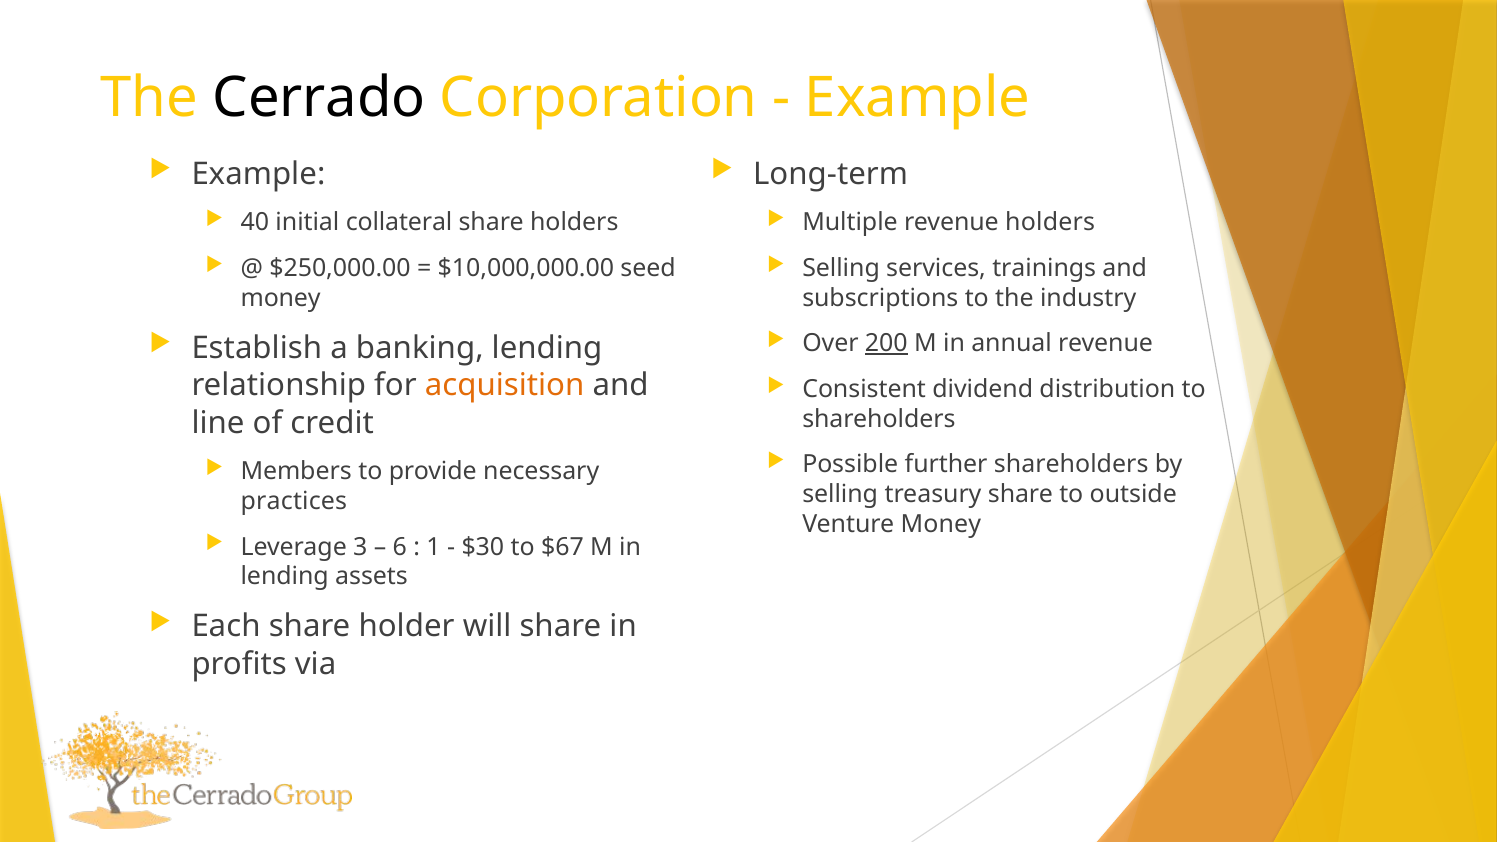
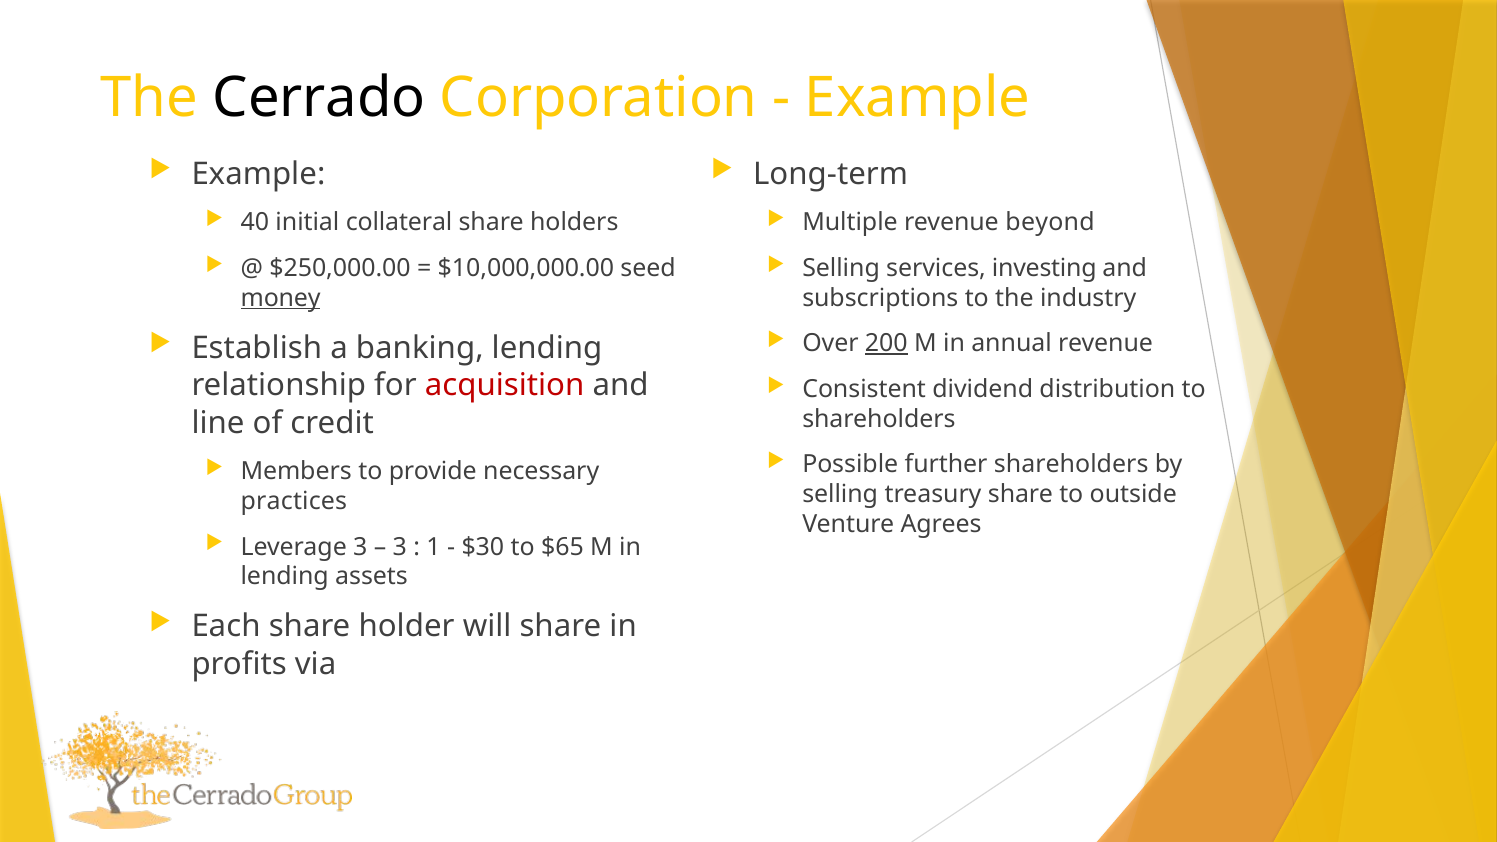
revenue holders: holders -> beyond (1050, 223)
trainings: trainings -> investing (1044, 268)
money underline: none -> present (281, 298)
acquisition colour: orange -> red (505, 385)
Venture Money: Money -> Agrees (941, 524)
6: 6 -> 3 (400, 547)
$67: $67 -> $65 (562, 547)
